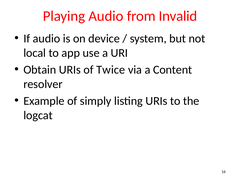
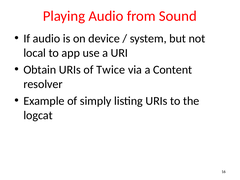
Invalid: Invalid -> Sound (178, 16)
